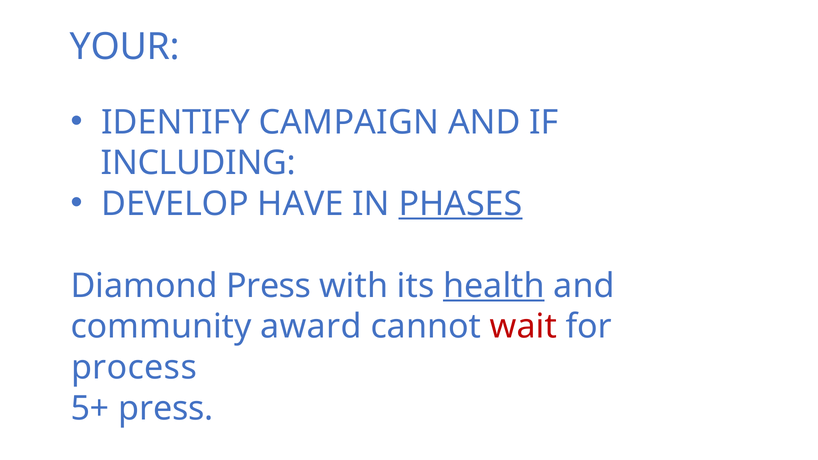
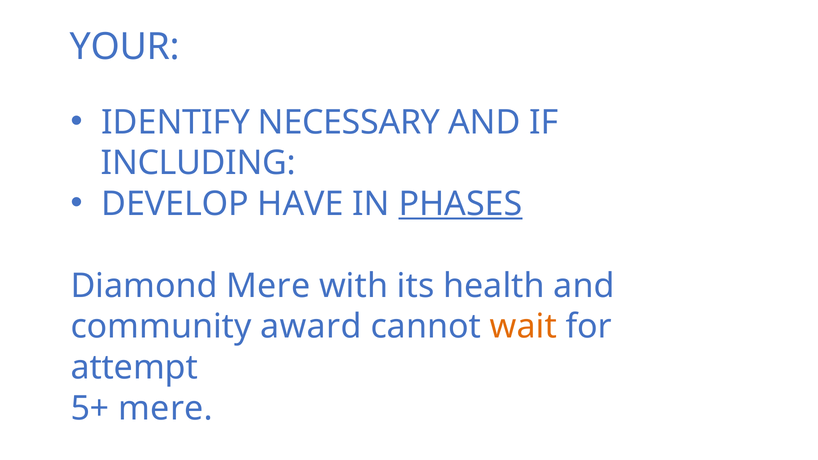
CAMPAIGN: CAMPAIGN -> NECESSARY (349, 122)
Diamond Press: Press -> Mere (268, 286)
health underline: present -> none (494, 286)
wait colour: red -> orange (523, 327)
process: process -> attempt (134, 368)
5+ press: press -> mere (166, 409)
